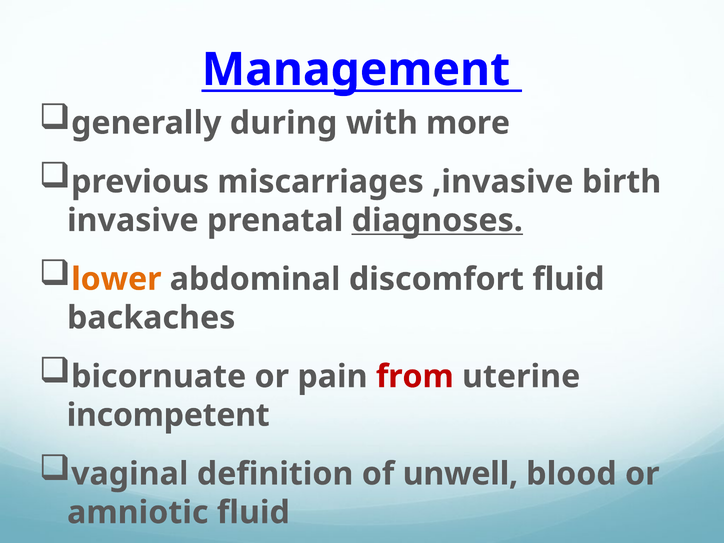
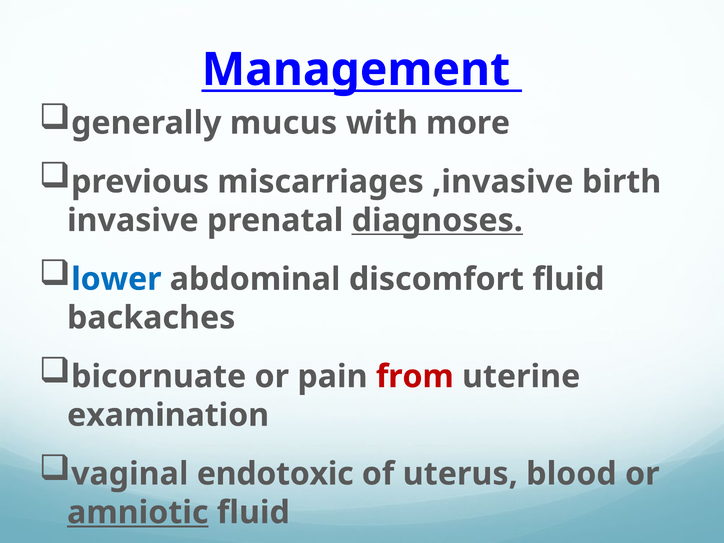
during: during -> mucus (283, 123)
lower colour: orange -> blue (116, 279)
incompetent: incompetent -> examination (168, 415)
definition: definition -> endotoxic (275, 474)
unwell: unwell -> uterus (460, 474)
amniotic underline: none -> present (138, 513)
